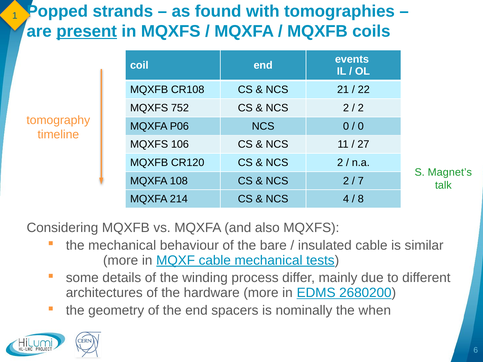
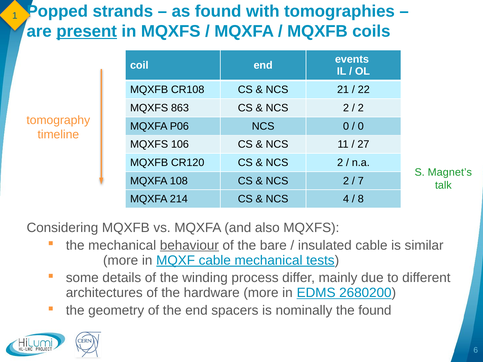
752: 752 -> 863 (180, 108)
behaviour underline: none -> present (189, 245)
the when: when -> found (375, 311)
